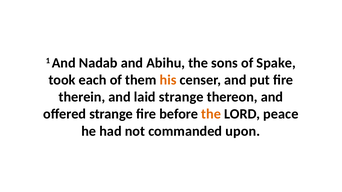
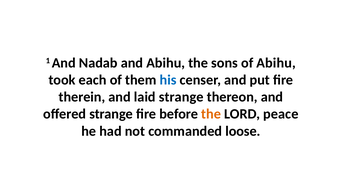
of Spake: Spake -> Abihu (276, 63)
his colour: orange -> blue (168, 80)
upon: upon -> loose (243, 131)
